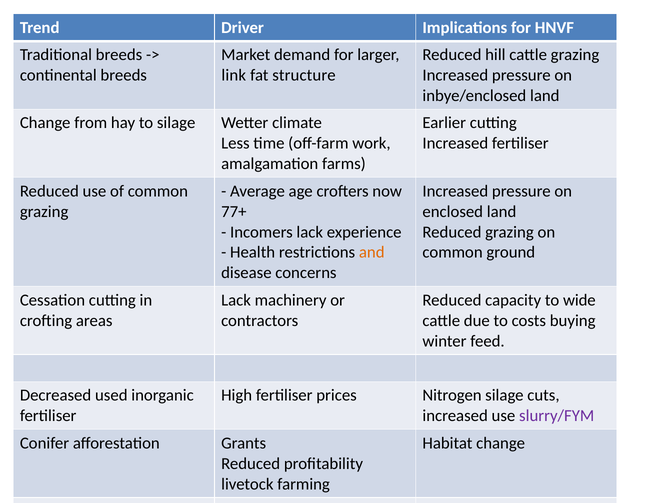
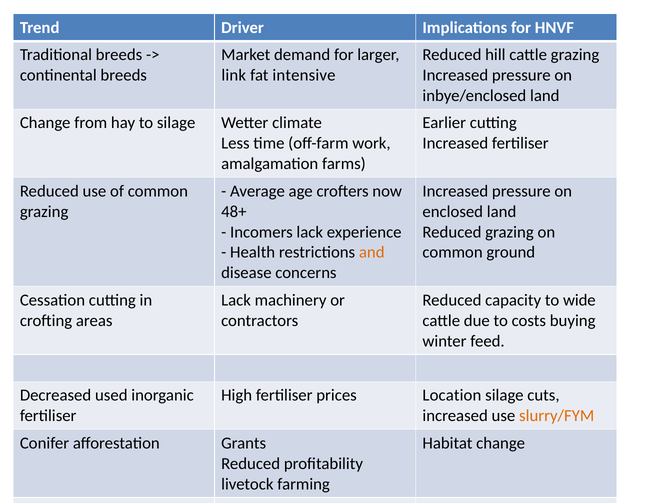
structure: structure -> intensive (304, 75)
77+: 77+ -> 48+ (234, 212)
Nitrogen: Nitrogen -> Location (452, 396)
slurry/FYM colour: purple -> orange (557, 416)
